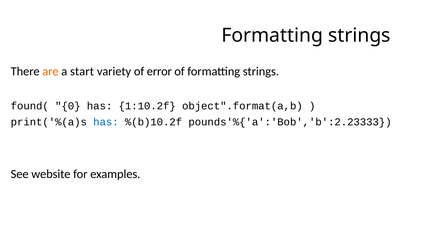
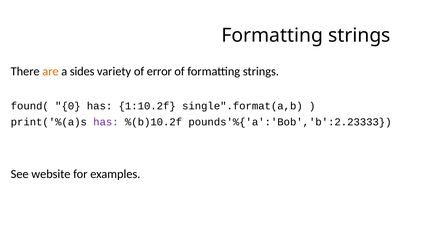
start: start -> sides (82, 72)
object".format(a,b: object".format(a,b -> single".format(a,b (242, 106)
has colour: blue -> purple (106, 122)
